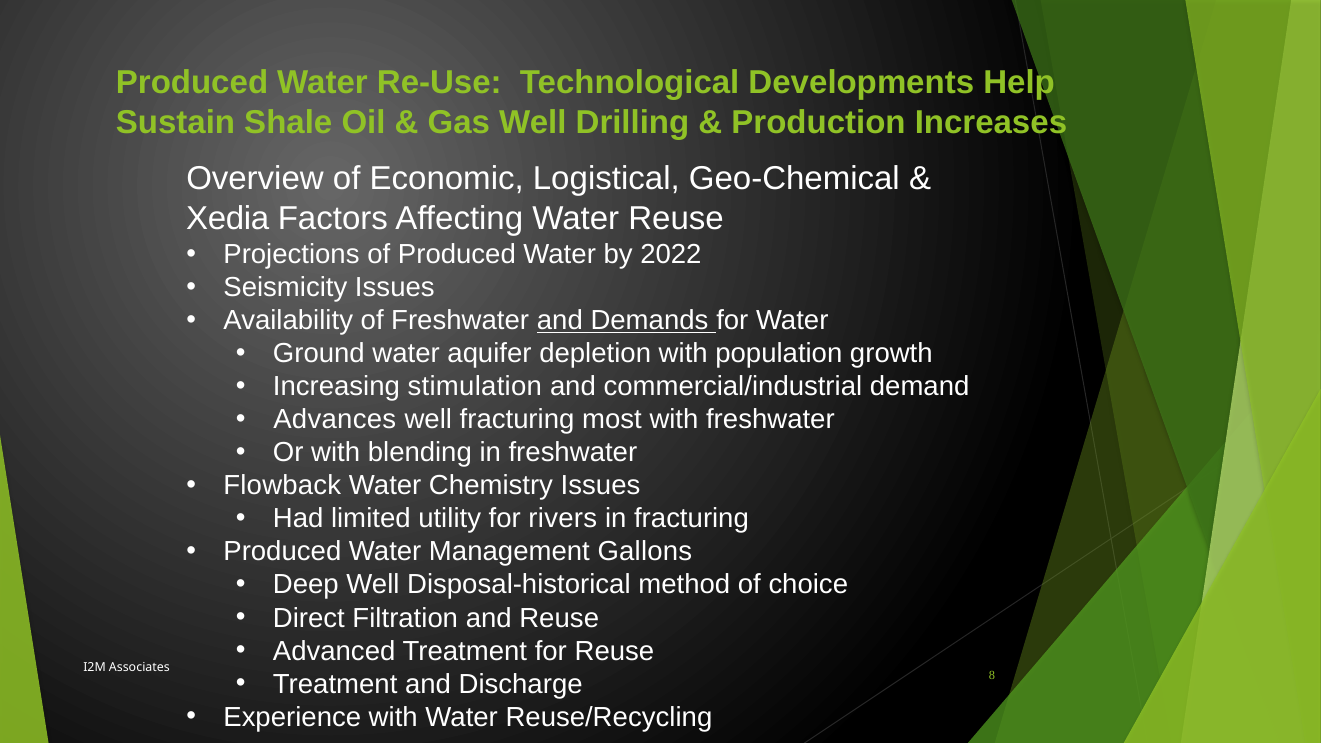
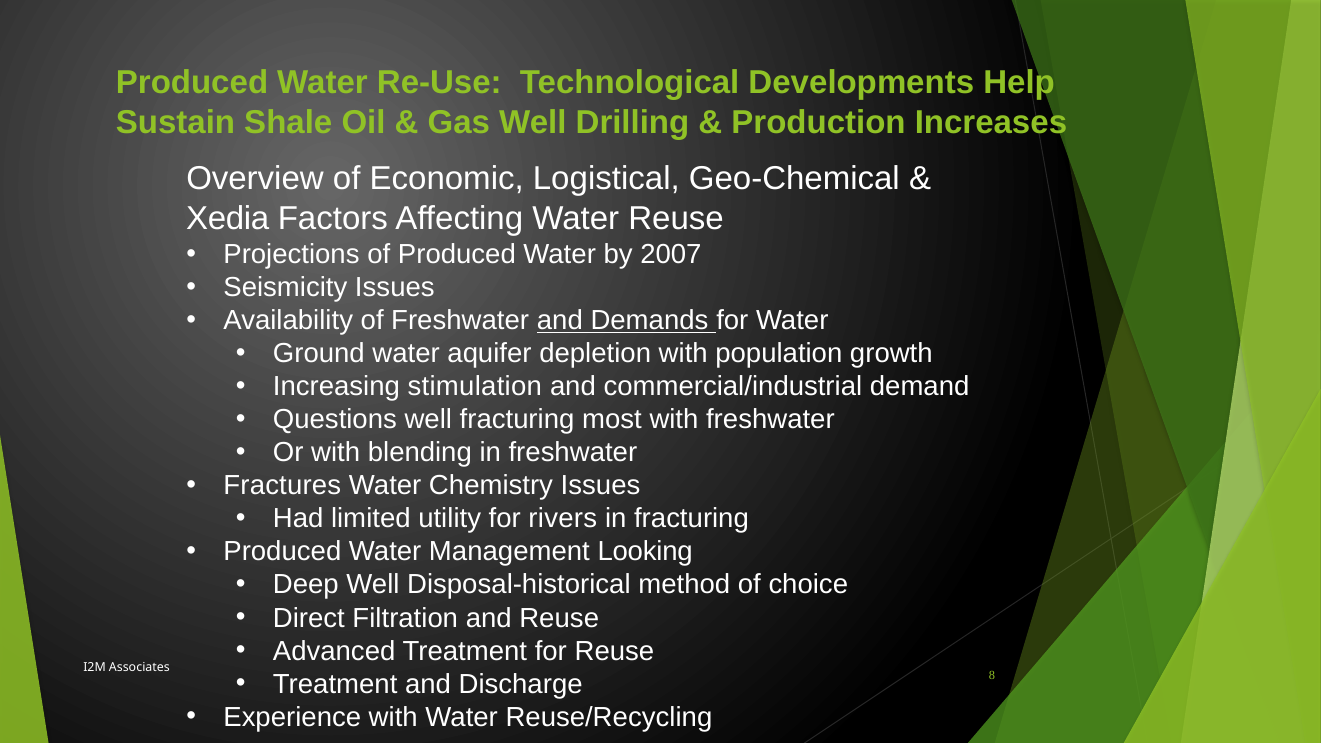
2022: 2022 -> 2007 (671, 255)
Advances: Advances -> Questions (335, 420)
Flowback: Flowback -> Fractures (282, 486)
Gallons: Gallons -> Looking (645, 552)
